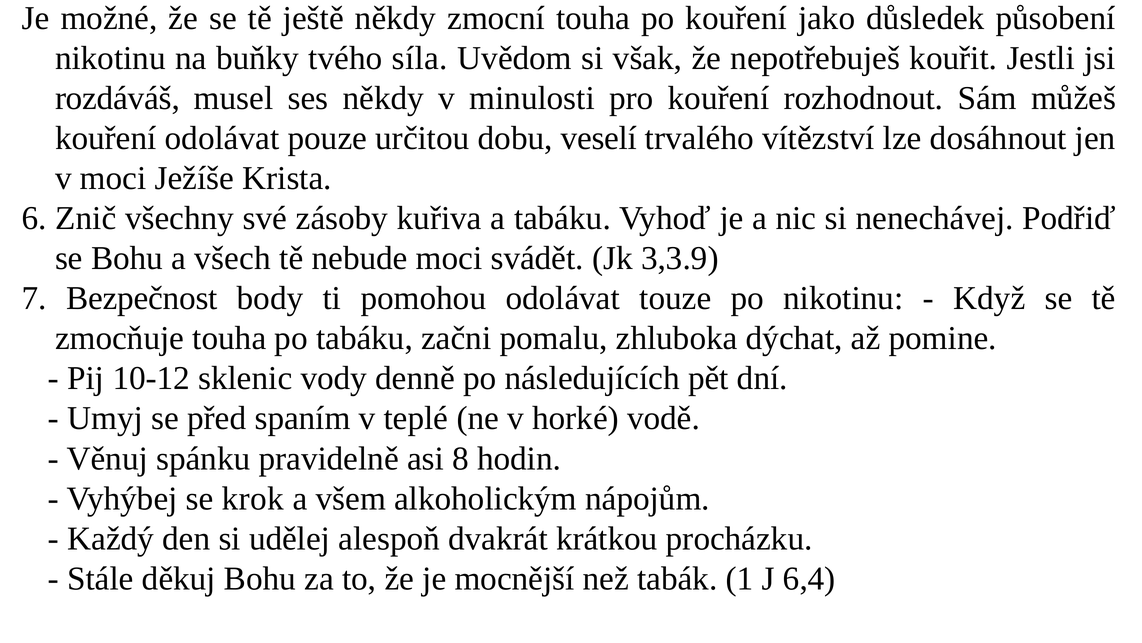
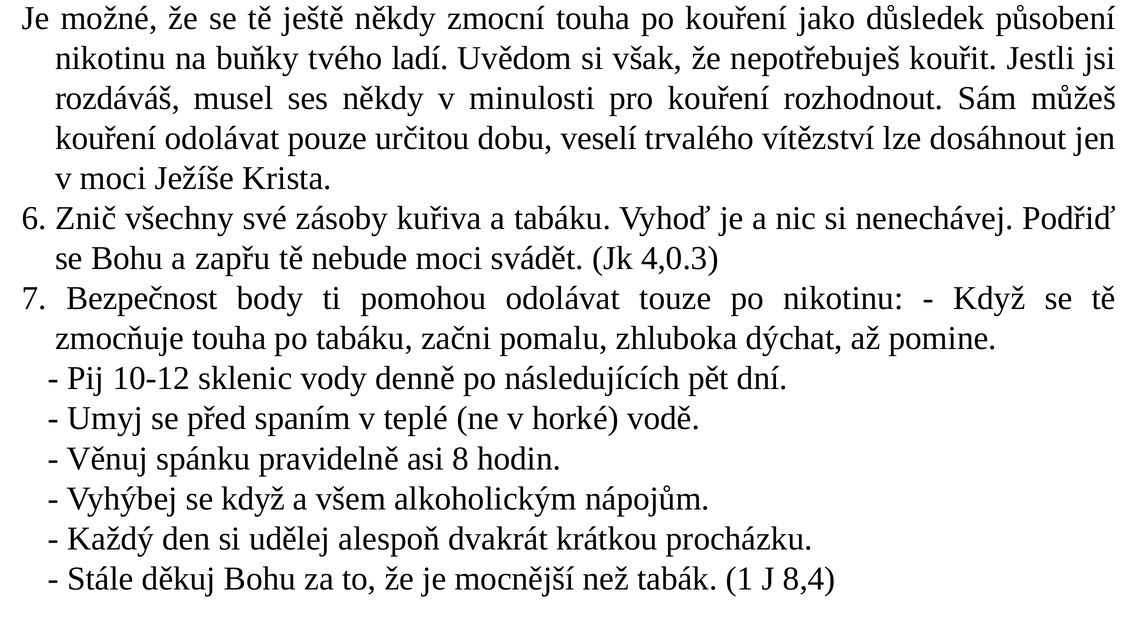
síla: síla -> ladí (420, 58)
všech: všech -> zapřu (233, 258)
3,3.9: 3,3.9 -> 4,0.3 (680, 258)
se krok: krok -> když (253, 498)
6,4: 6,4 -> 8,4 (809, 578)
